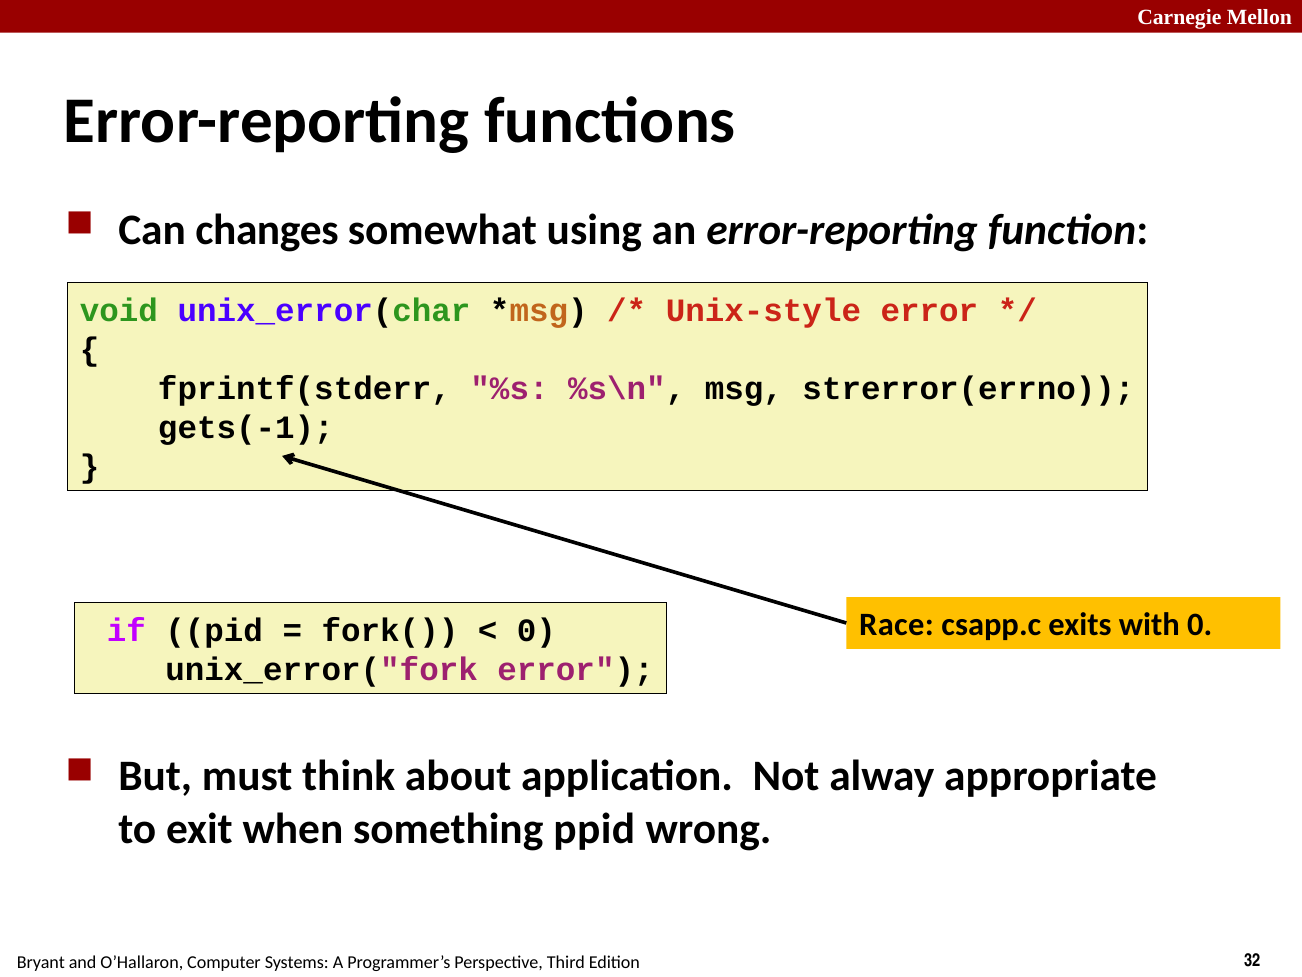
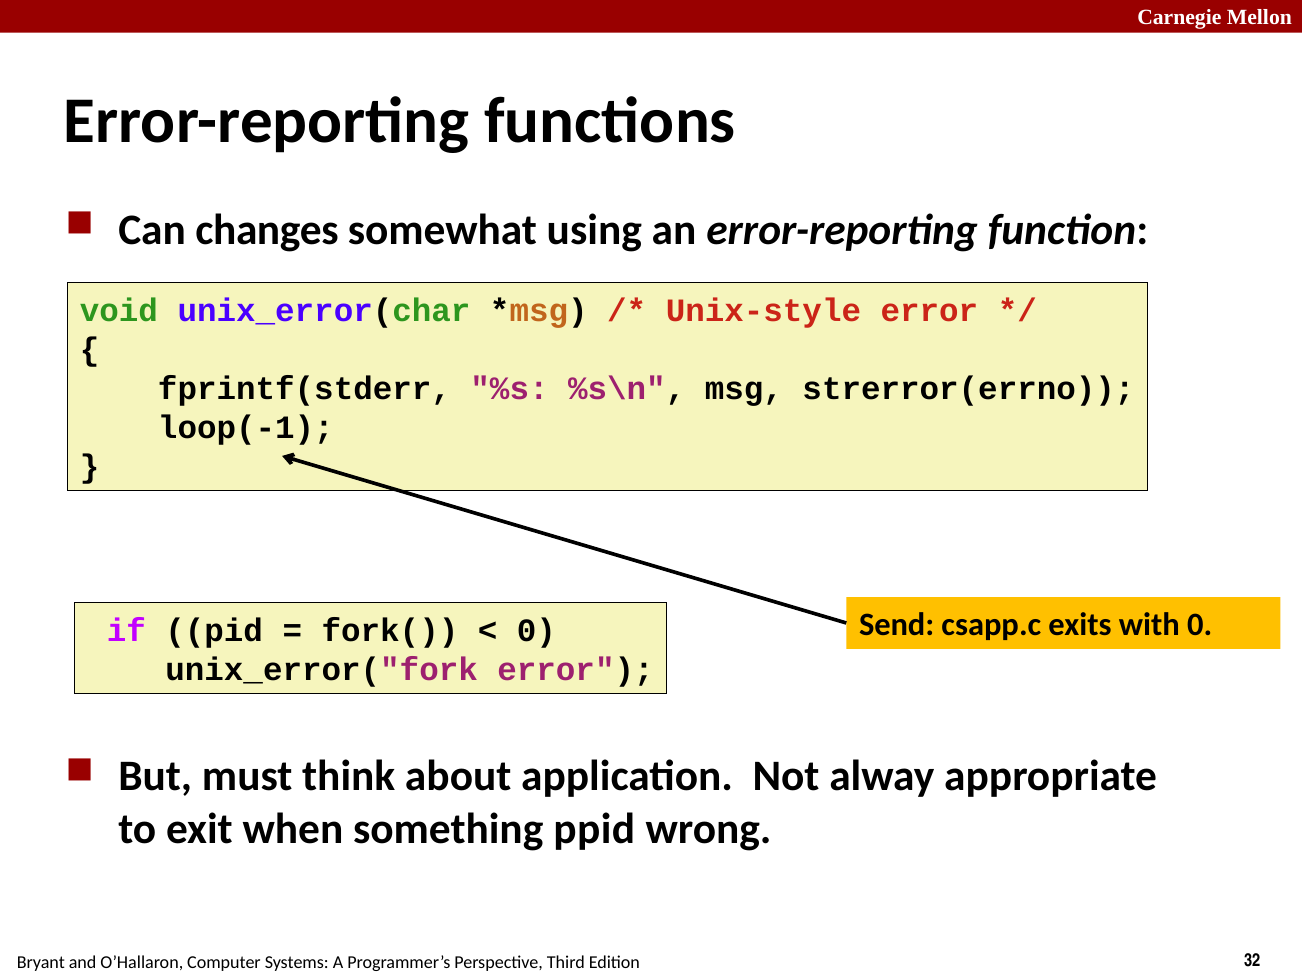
gets(-1: gets(-1 -> loop(-1 (246, 427)
Race: Race -> Send (897, 625)
